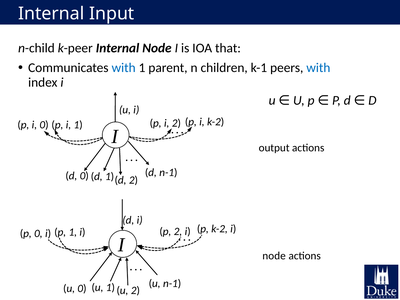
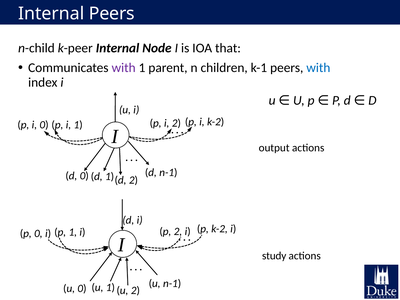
Internal Input: Input -> Peers (112, 14)
with colour: blue -> purple (124, 68)
node: node -> study (274, 256)
